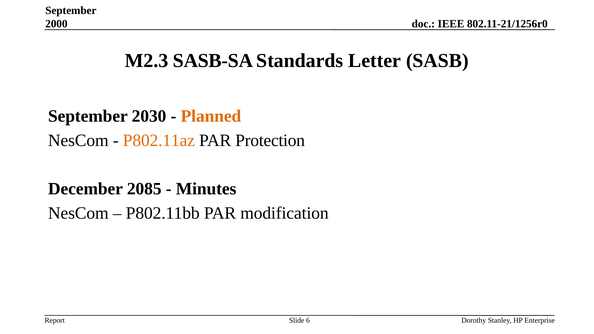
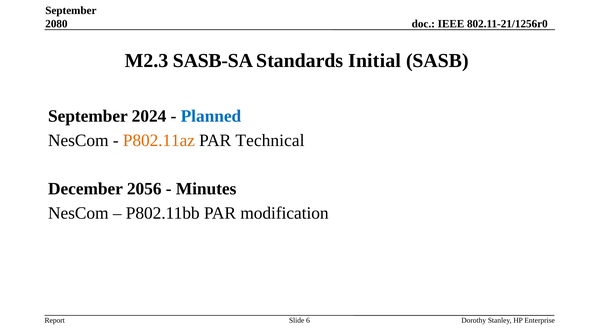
2000: 2000 -> 2080 (56, 24)
Letter: Letter -> Initial (375, 61)
2030: 2030 -> 2024 (149, 116)
Planned colour: orange -> blue (211, 116)
Protection: Protection -> Technical (270, 140)
2085: 2085 -> 2056 (144, 189)
